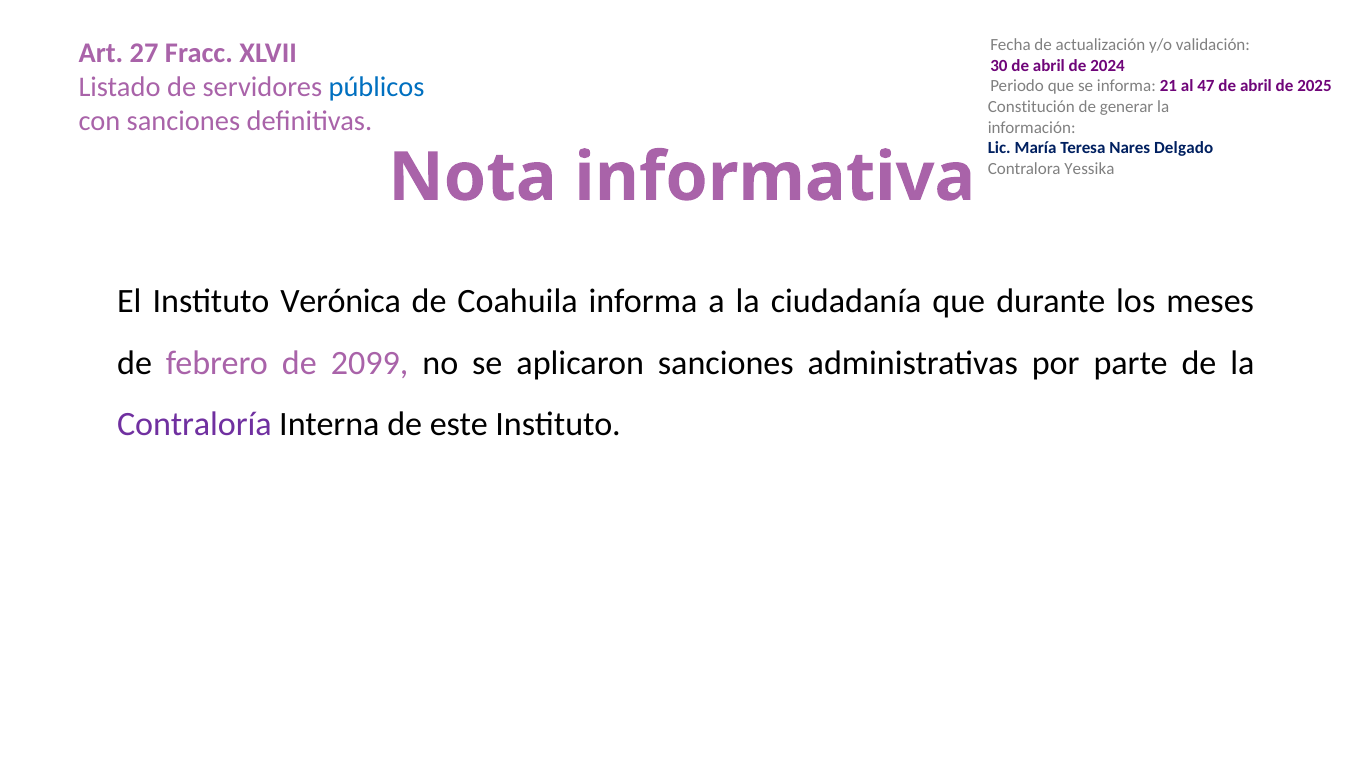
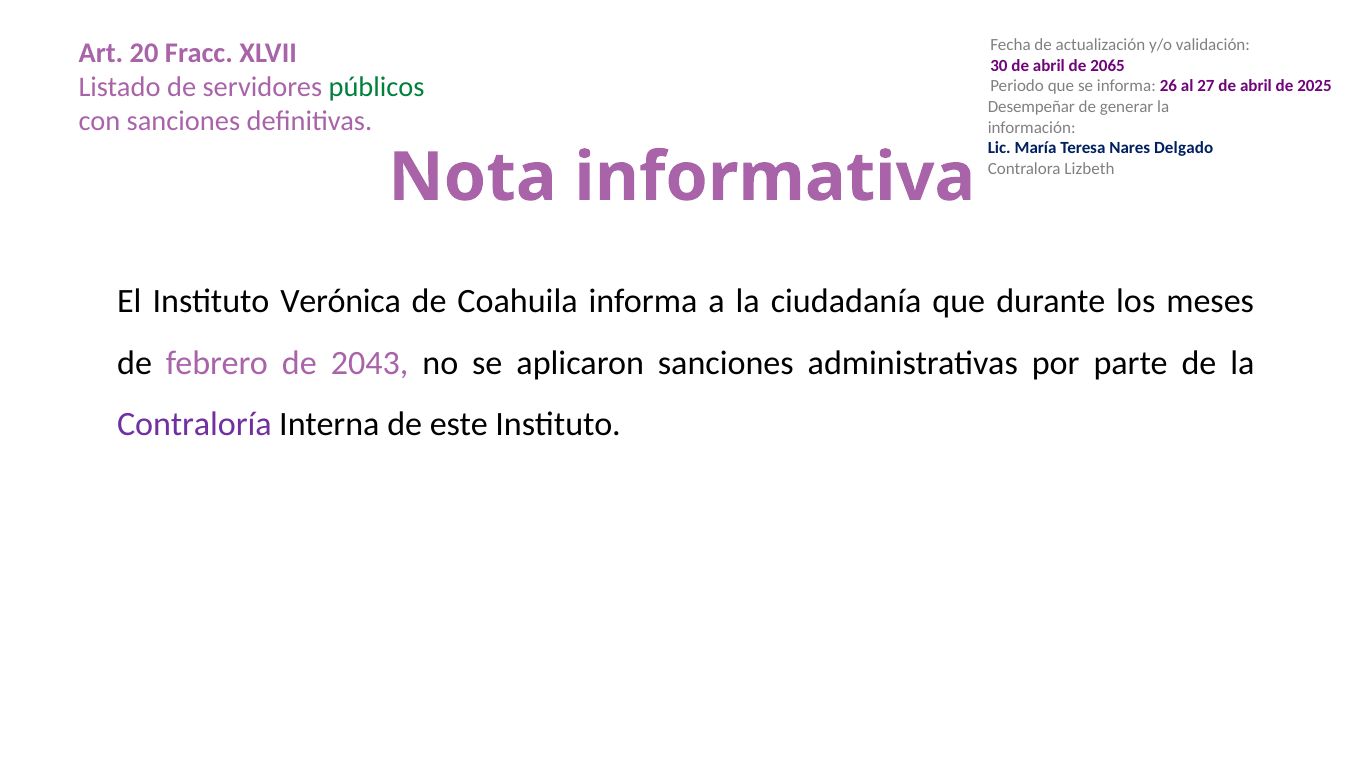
27: 27 -> 20 (144, 53)
2024: 2024 -> 2065 (1108, 65)
públicos colour: blue -> green (377, 87)
21: 21 -> 26 (1168, 86)
47: 47 -> 27 (1206, 86)
Constitución: Constitución -> Desempeñar (1031, 107)
Yessika: Yessika -> Lizbeth (1089, 169)
2099: 2099 -> 2043 (370, 363)
